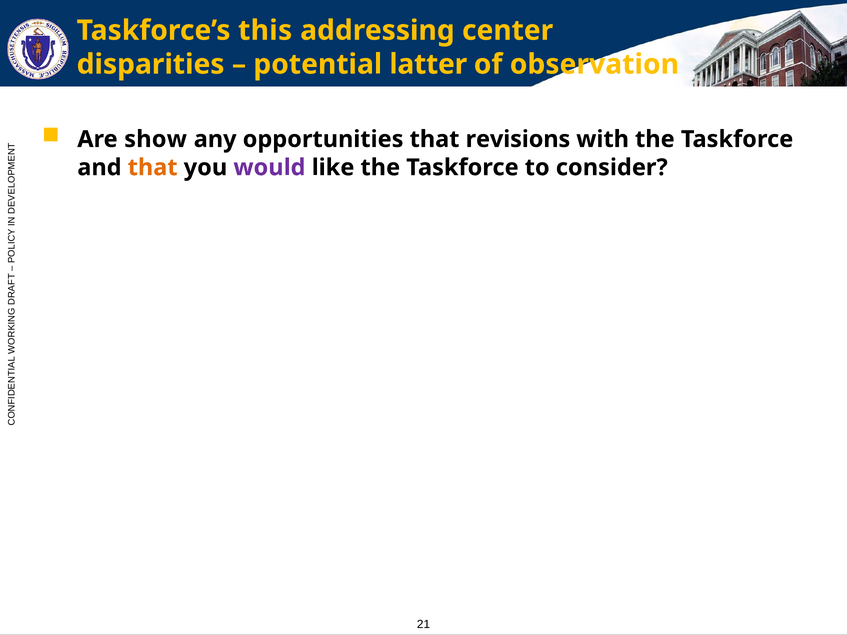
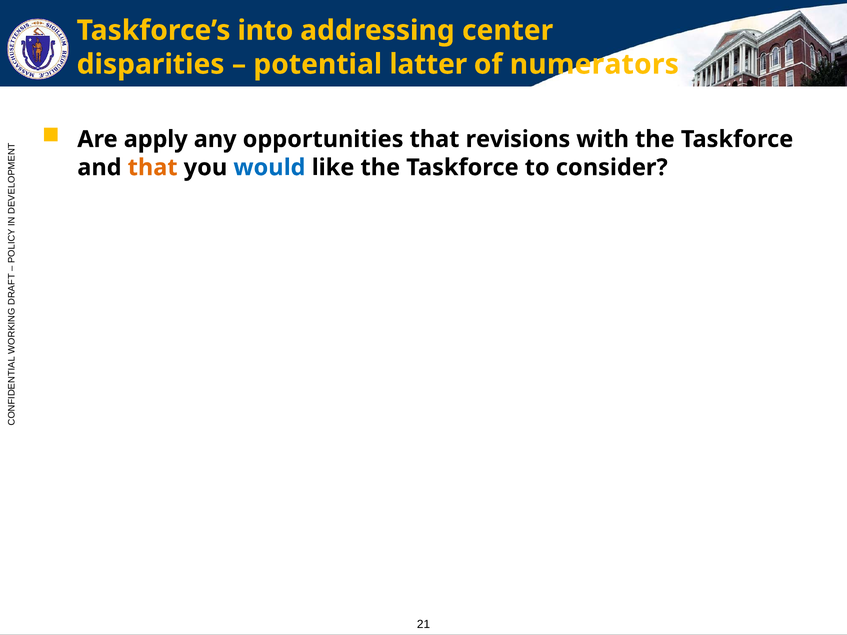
this: this -> into (265, 30)
observation: observation -> numerators (594, 64)
show: show -> apply (156, 139)
would colour: purple -> blue (269, 168)
